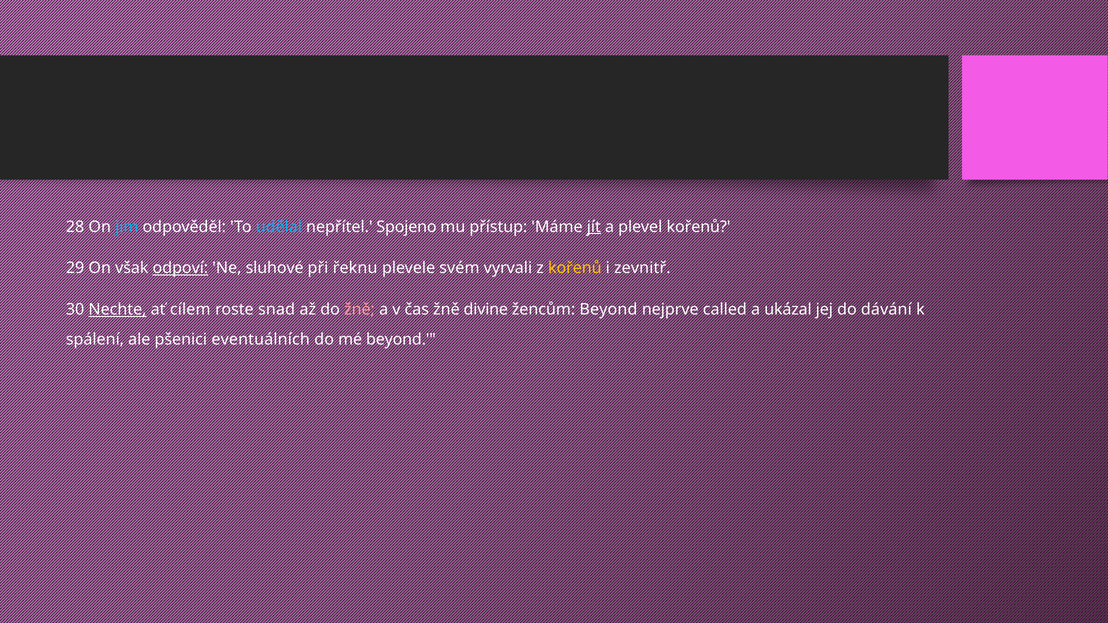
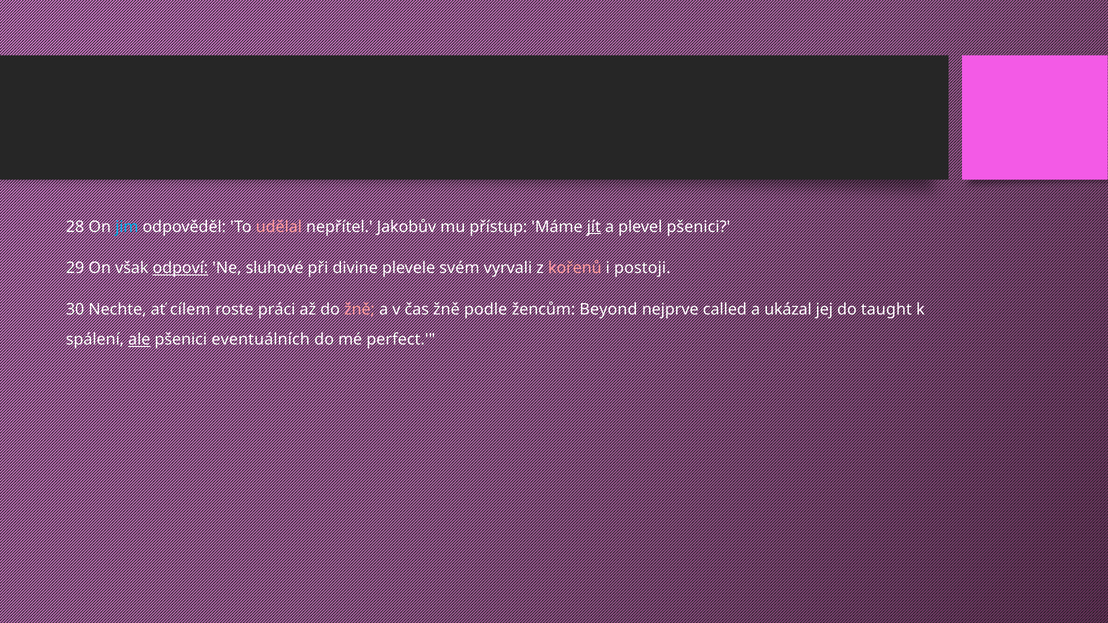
udělal colour: light blue -> pink (279, 227)
Spojeno: Spojeno -> Jakobův (407, 227)
plevel kořenů: kořenů -> pšenici (698, 227)
řeknu: řeknu -> divine (355, 268)
kořenů colour: yellow -> pink (575, 268)
zevnitř: zevnitř -> postoji (642, 268)
Nechte underline: present -> none (117, 310)
snad: snad -> práci (277, 310)
divine: divine -> podle (486, 310)
dávání: dávání -> taught (886, 310)
ale underline: none -> present (139, 340)
mé beyond: beyond -> perfect (401, 340)
